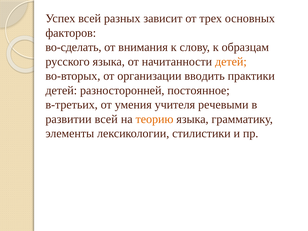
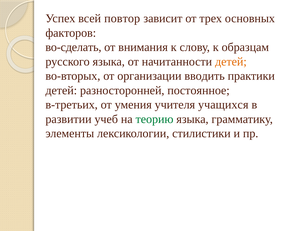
разных: разных -> повтор (122, 18)
речевыми: речевыми -> учащихся (223, 105)
развитии всей: всей -> учеб (106, 119)
теорию colour: orange -> green (154, 119)
